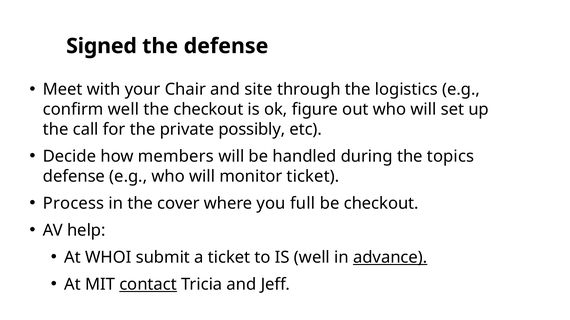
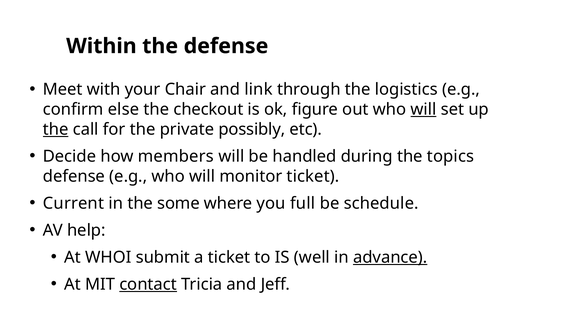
Signed: Signed -> Within (101, 46)
site: site -> link (258, 90)
confirm well: well -> else (123, 110)
will underline: none -> present (424, 110)
the underline: none -> present (56, 130)
Process: Process -> Current (74, 204)
cover: cover -> some (178, 204)
be checkout: checkout -> schedule (381, 204)
